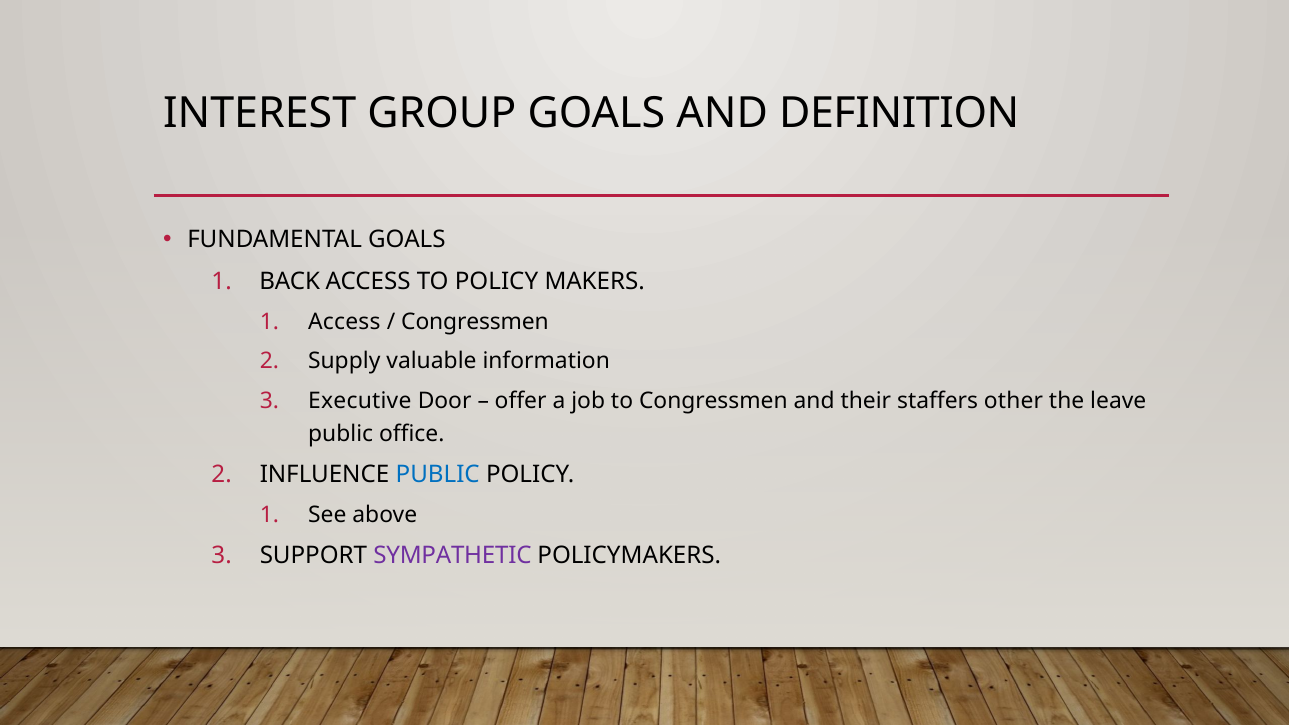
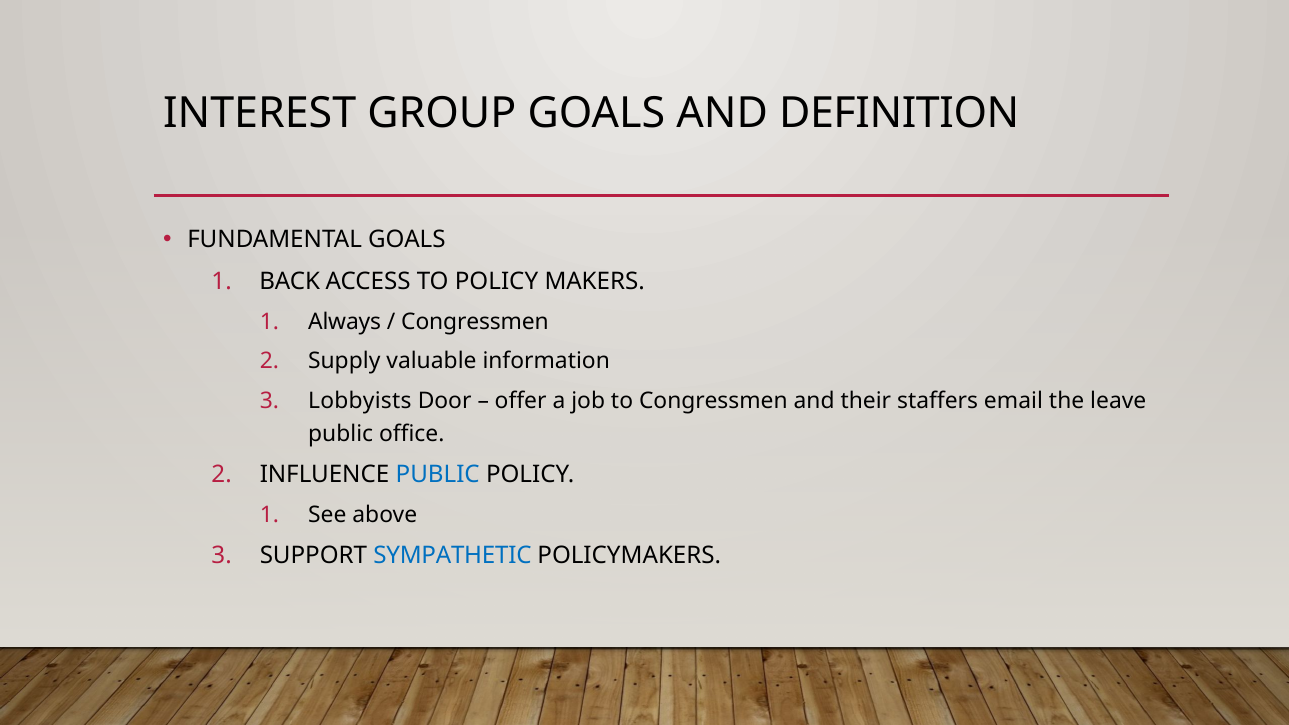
Access: Access -> Always (345, 322)
Executive: Executive -> Lobbyists (360, 401)
other: other -> email (1014, 401)
SYMPATHETIC colour: purple -> blue (452, 556)
